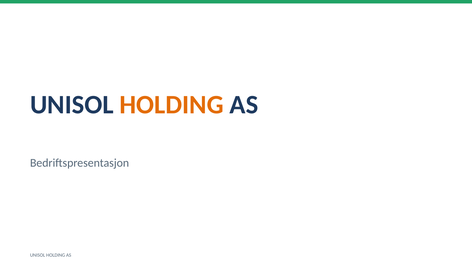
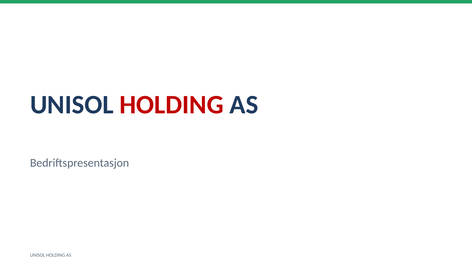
HOLDING colour: orange -> red (172, 105)
